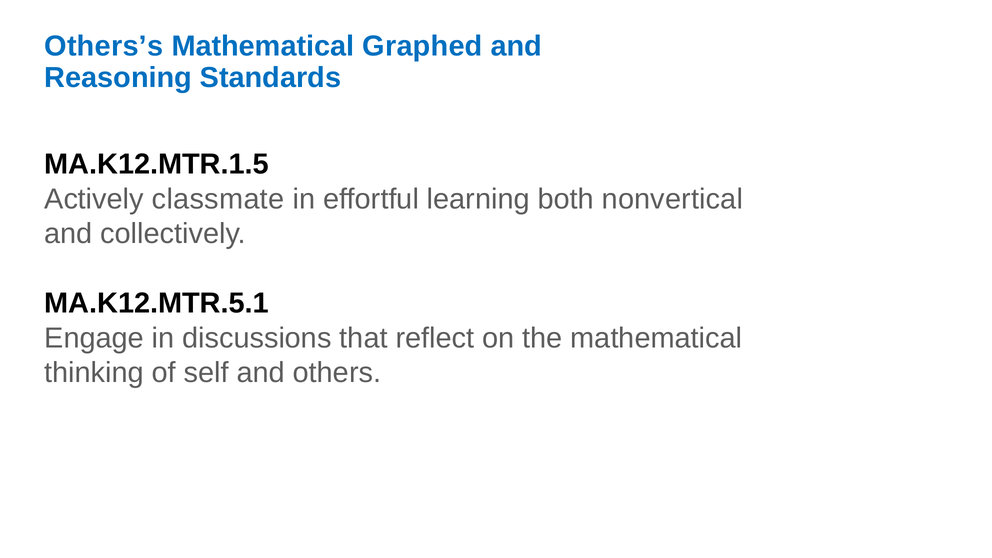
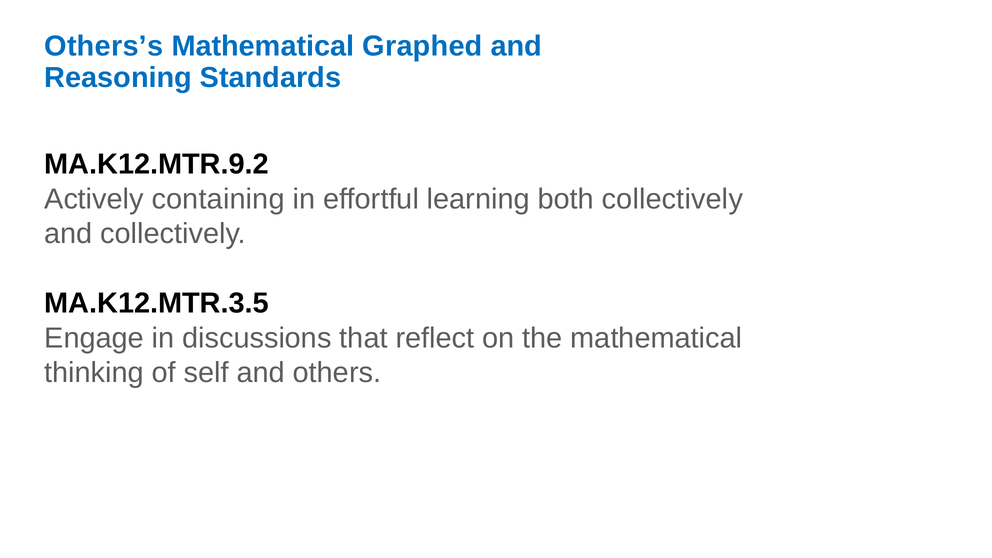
MA.K12.MTR.1.5: MA.K12.MTR.1.5 -> MA.K12.MTR.9.2 (157, 164)
classmate: classmate -> containing (218, 199)
both nonvertical: nonvertical -> collectively (672, 199)
MA.K12.MTR.5.1: MA.K12.MTR.5.1 -> MA.K12.MTR.3.5 (157, 303)
